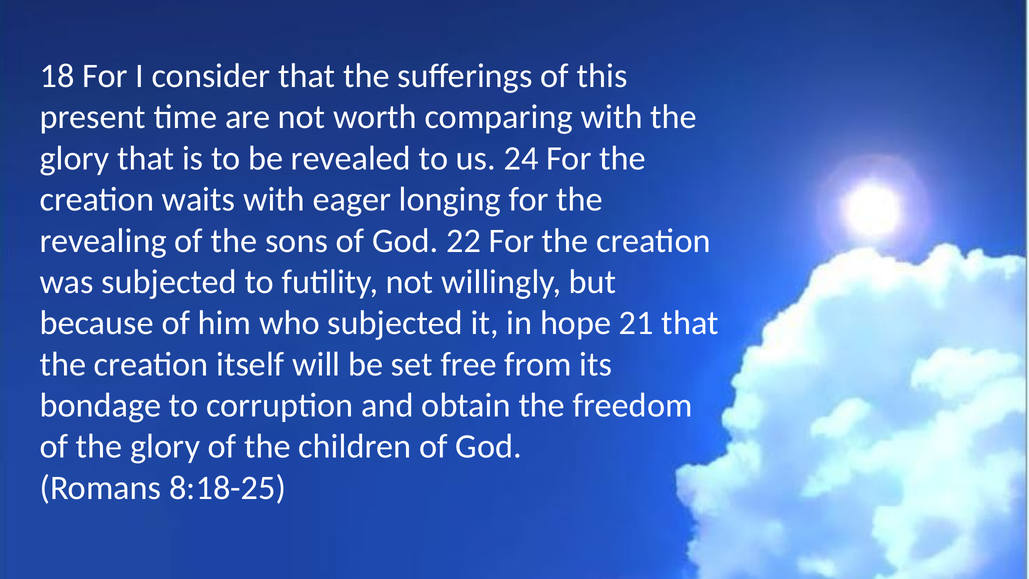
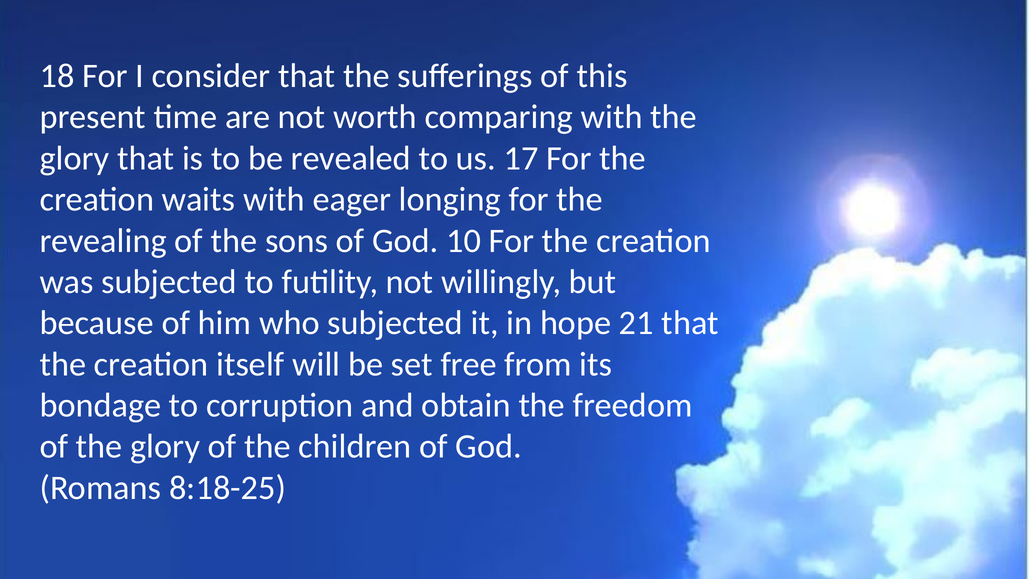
24: 24 -> 17 (521, 158)
22: 22 -> 10 (464, 241)
